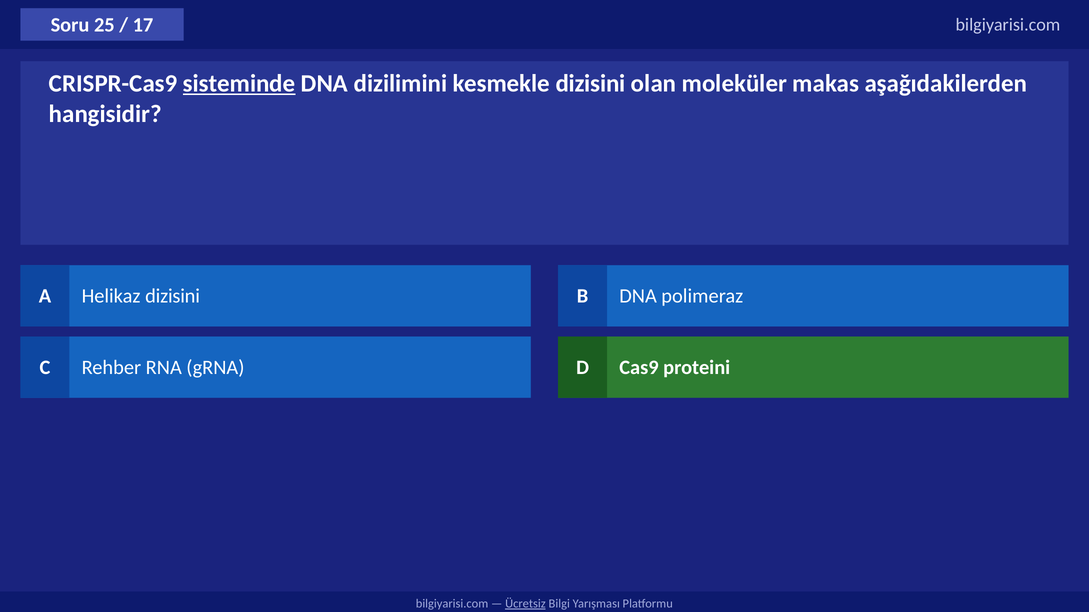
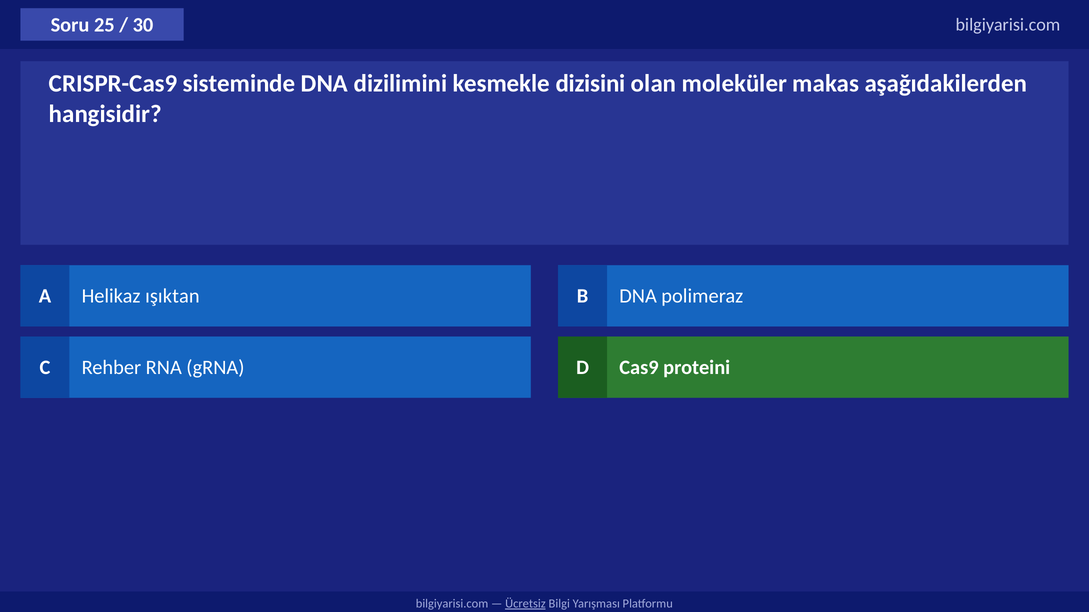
17: 17 -> 30 (143, 25)
sisteminde underline: present -> none (239, 84)
Helikaz dizisini: dizisini -> ışıktan (172, 296)
